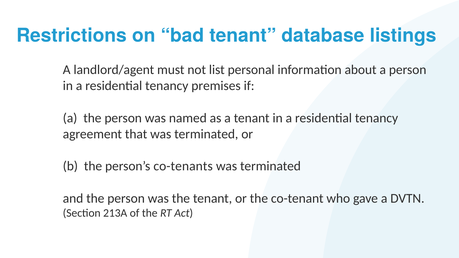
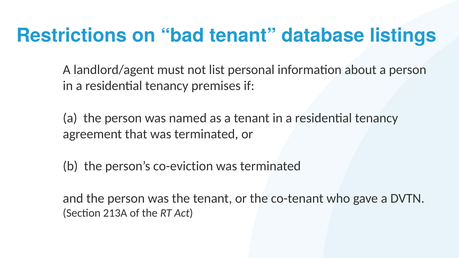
co-tenants: co-tenants -> co-eviction (183, 166)
